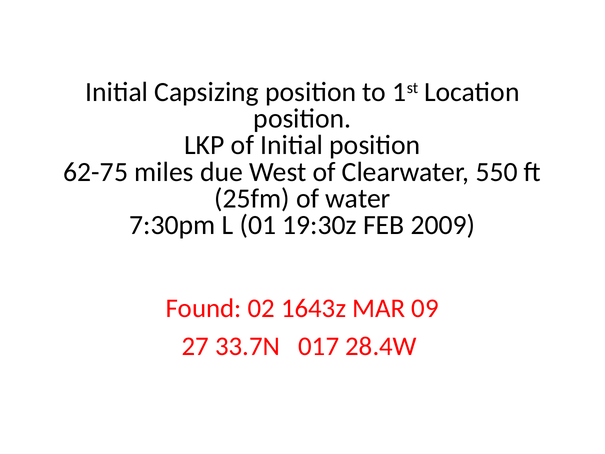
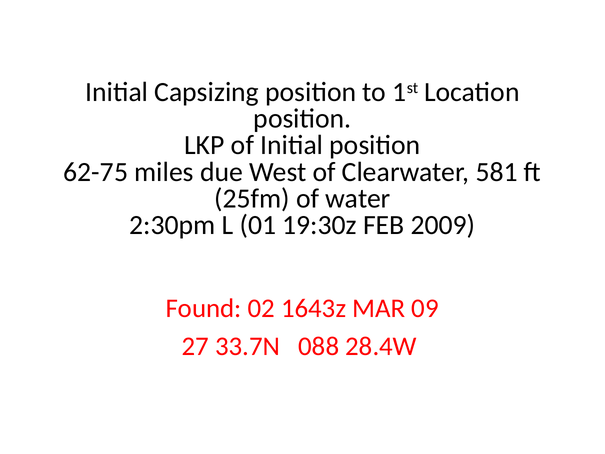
550: 550 -> 581 (497, 172)
7:30pm: 7:30pm -> 2:30pm (172, 225)
017: 017 -> 088 (319, 346)
